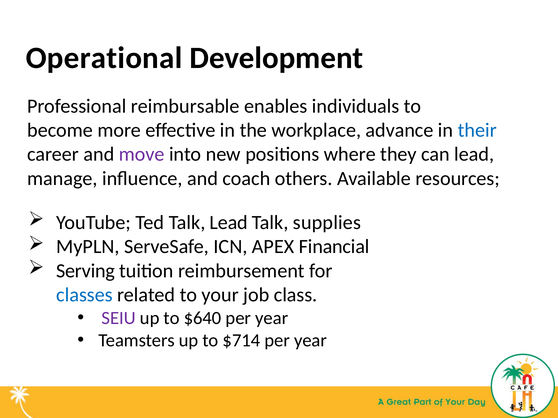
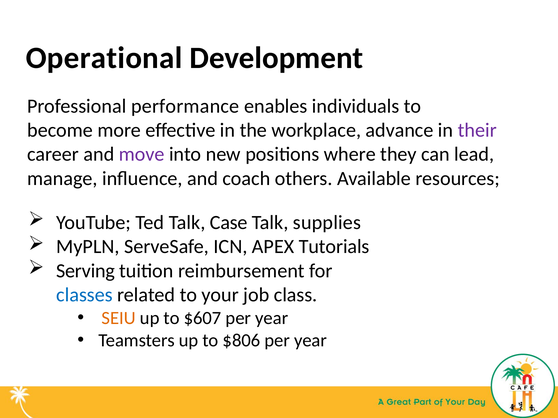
reimbursable: reimbursable -> performance (185, 106)
their colour: blue -> purple (477, 130)
Talk Lead: Lead -> Case (229, 223)
Financial: Financial -> Tutorials (334, 247)
SEIU colour: purple -> orange (119, 318)
$640: $640 -> $607 (203, 318)
$714: $714 -> $806 (241, 341)
